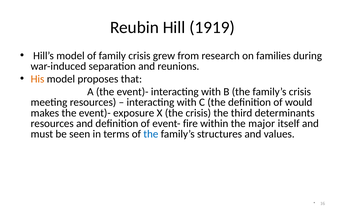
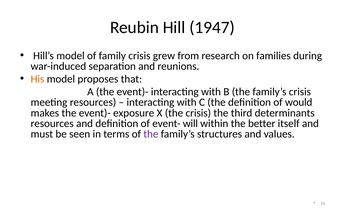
1919: 1919 -> 1947 (212, 27)
fire: fire -> will (190, 123)
major: major -> better (262, 123)
the colour: blue -> purple (151, 134)
